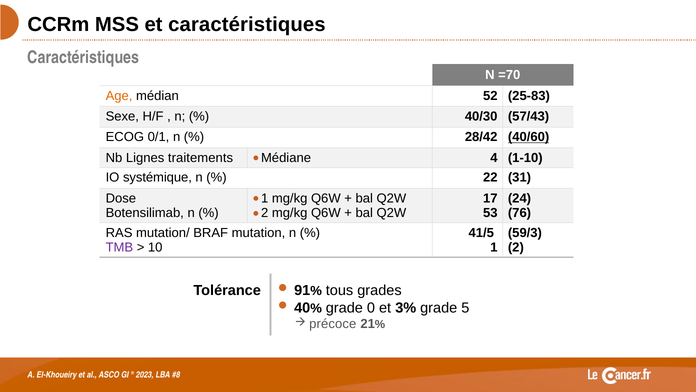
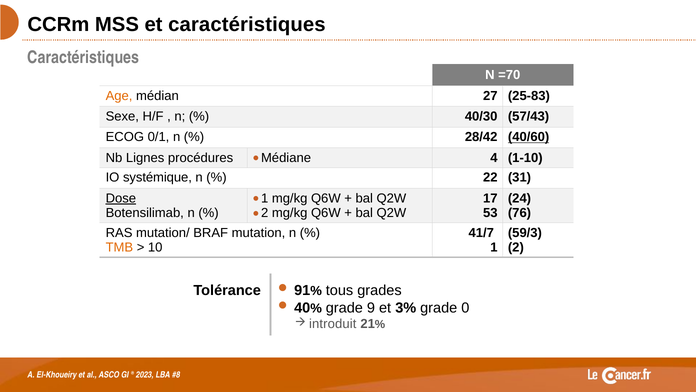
52: 52 -> 27 (490, 96)
traitements: traitements -> procédures (201, 158)
Dose underline: none -> present (121, 198)
41/5: 41/5 -> 41/7 (481, 233)
TMB colour: purple -> orange (119, 247)
0: 0 -> 9 (371, 307)
5: 5 -> 0 (465, 307)
précoce: précoce -> introduit (333, 324)
